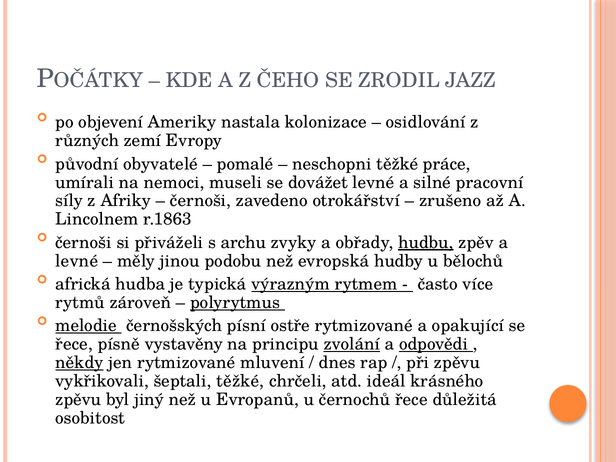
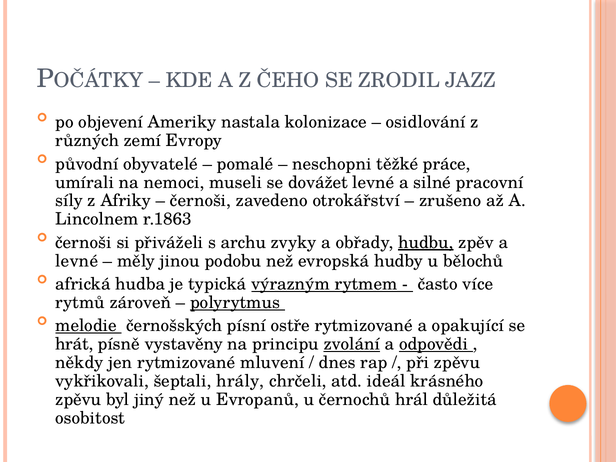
řece: řece -> hrát (74, 344)
někdy underline: present -> none (79, 362)
šeptali těžké: těžké -> hrály (240, 381)
černochů řece: řece -> hrál (412, 399)
